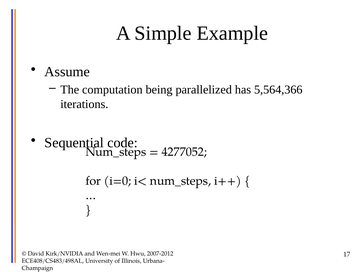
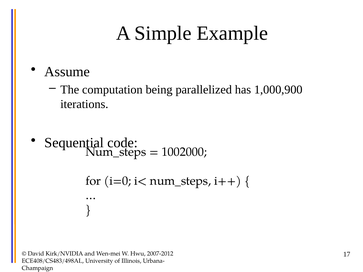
5,564,366: 5,564,366 -> 1,000,900 (278, 90)
4277052: 4277052 -> 1002000 (184, 152)
